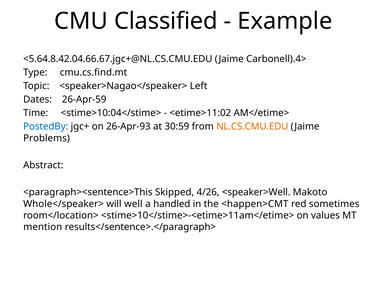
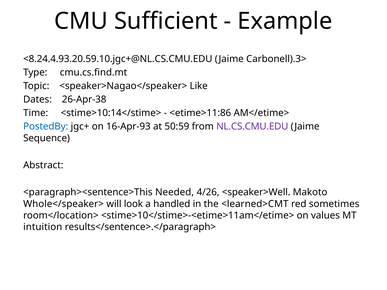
Classified: Classified -> Sufficient (166, 21)
<5.64.8.42.04.66.67.jgc+@NL.CS.CMU.EDU: <5.64.8.42.04.66.67.jgc+@NL.CS.CMU.EDU -> <8.24.4.93.20.59.10.jgc+@NL.CS.CMU.EDU (118, 59)
Carbonell).4>: Carbonell).4> -> Carbonell).3> (276, 59)
Left: Left -> Like (199, 86)
26-Apr-59: 26-Apr-59 -> 26-Apr-38 (84, 100)
<stime>10:04</stime>: <stime>10:04</stime> -> <stime>10:14</stime> (111, 113)
<etime>11:02: <etime>11:02 -> <etime>11:86 (200, 113)
26-Apr-93: 26-Apr-93 -> 16-Apr-93 (128, 127)
30:59: 30:59 -> 50:59 (177, 127)
NL.CS.CMU.EDU colour: orange -> purple (252, 127)
Problems: Problems -> Sequence (47, 138)
Skipped: Skipped -> Needed (175, 192)
well: well -> look (133, 204)
<happen>CMT: <happen>CMT -> <learned>CMT (255, 204)
mention: mention -> intuition (43, 227)
